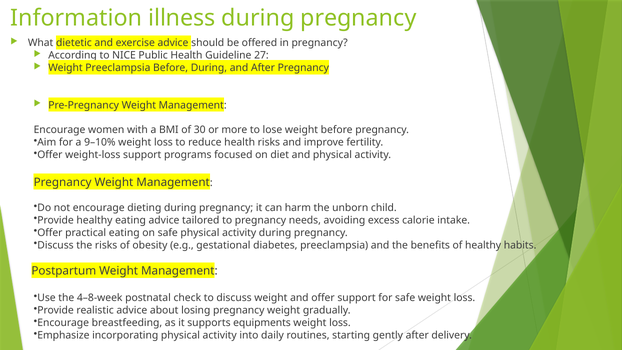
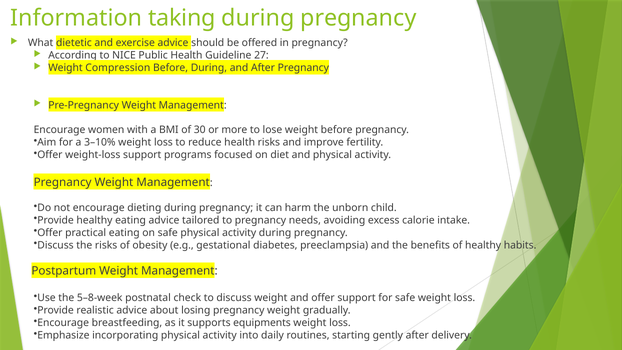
illness: illness -> taking (182, 18)
Weight Preeclampsia: Preeclampsia -> Compression (118, 68)
9–10%: 9–10% -> 3–10% (100, 142)
4–8-week: 4–8-week -> 5–8-week (100, 298)
